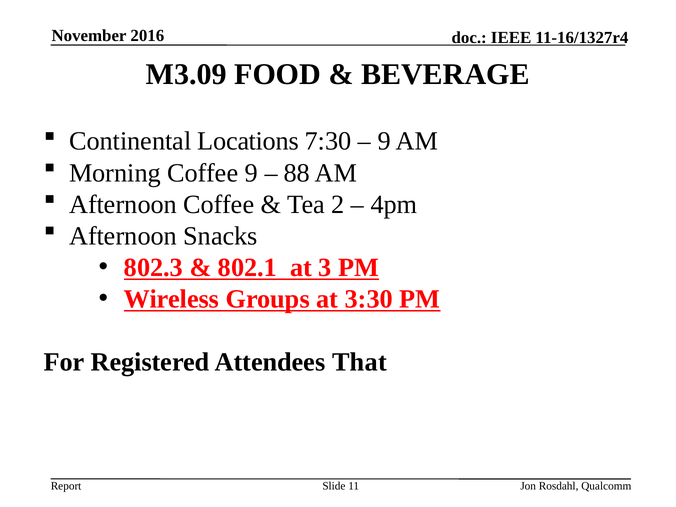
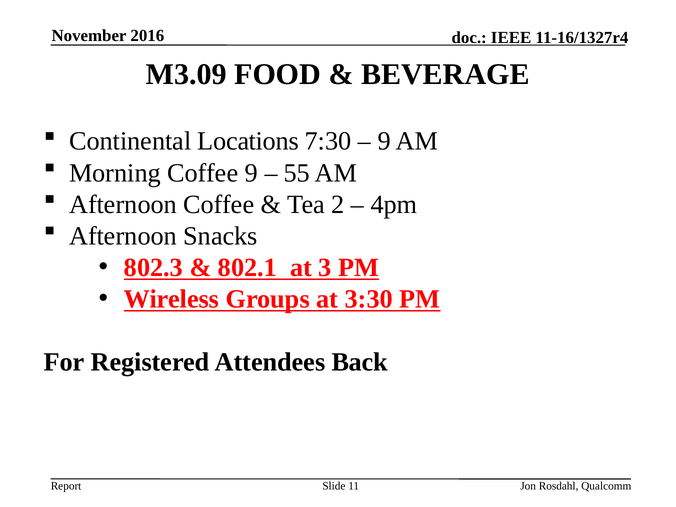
88: 88 -> 55 (297, 173)
That: That -> Back (360, 362)
